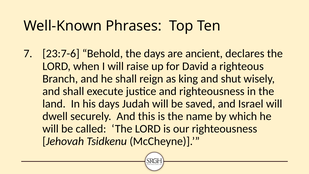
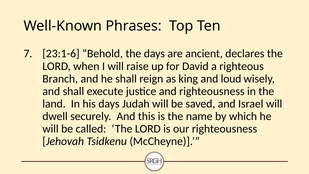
23:7-6: 23:7-6 -> 23:1-6 (61, 54)
shut: shut -> loud (231, 79)
